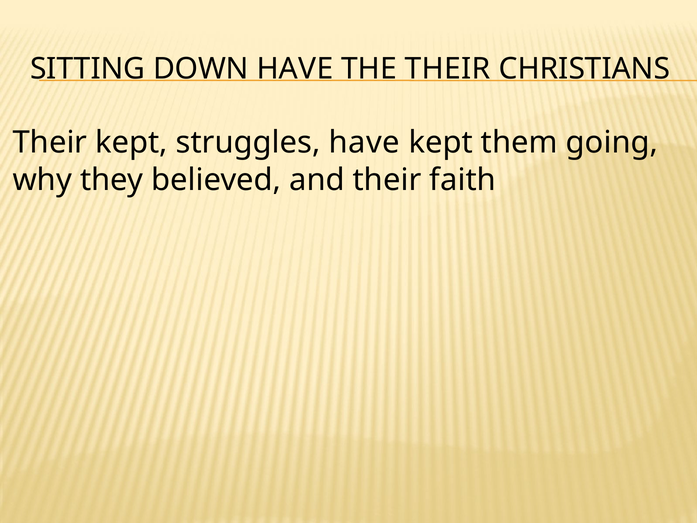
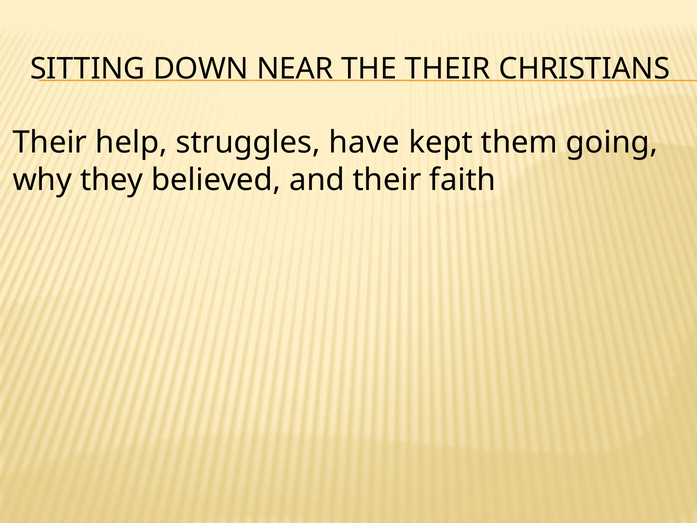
DOWN HAVE: HAVE -> NEAR (295, 69)
Their kept: kept -> help (131, 143)
